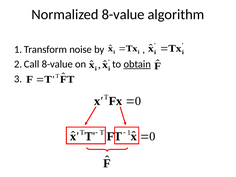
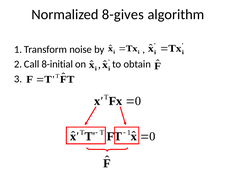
Normalized 8-value: 8-value -> 8-gives (123, 14)
8-value: 8-value -> 8-initial (57, 64)
obtain underline: present -> none (137, 64)
